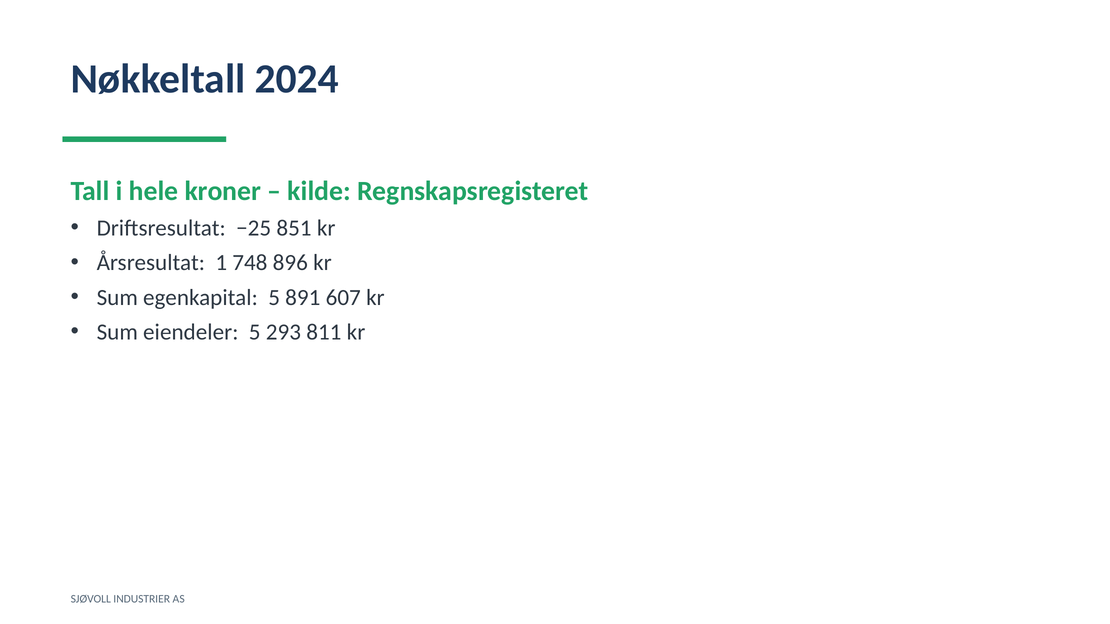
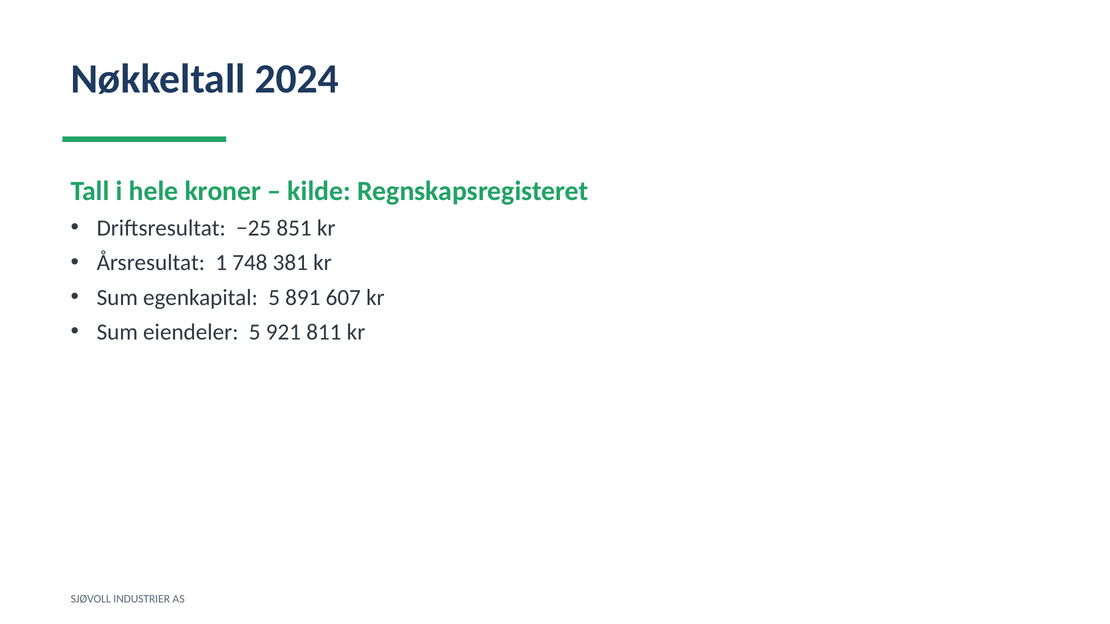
896: 896 -> 381 (290, 263)
293: 293 -> 921 (283, 332)
